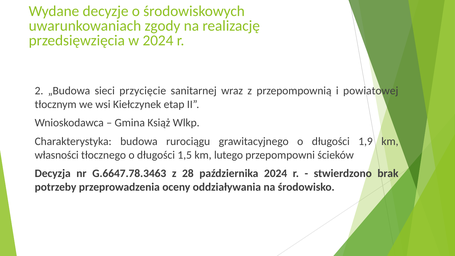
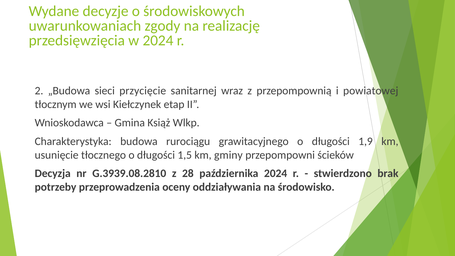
własności: własności -> usunięcie (57, 155)
lutego: lutego -> gminy (228, 155)
G.6647.78.3463: G.6647.78.3463 -> G.3939.08.2810 (129, 173)
